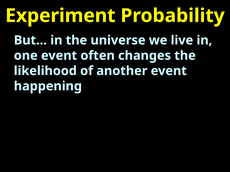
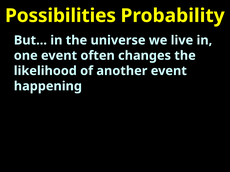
Experiment: Experiment -> Possibilities (60, 16)
